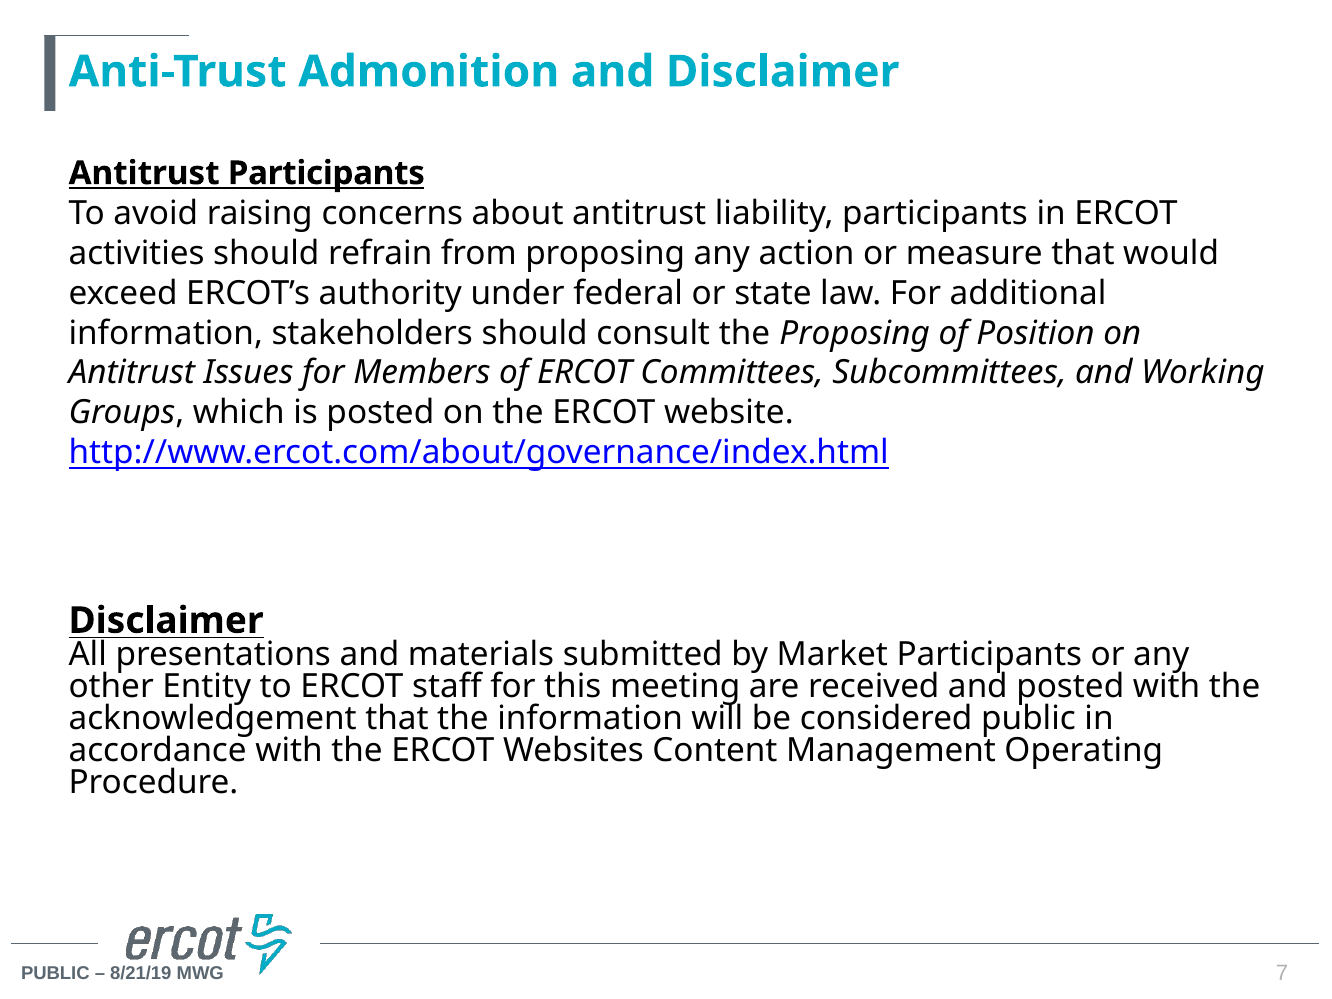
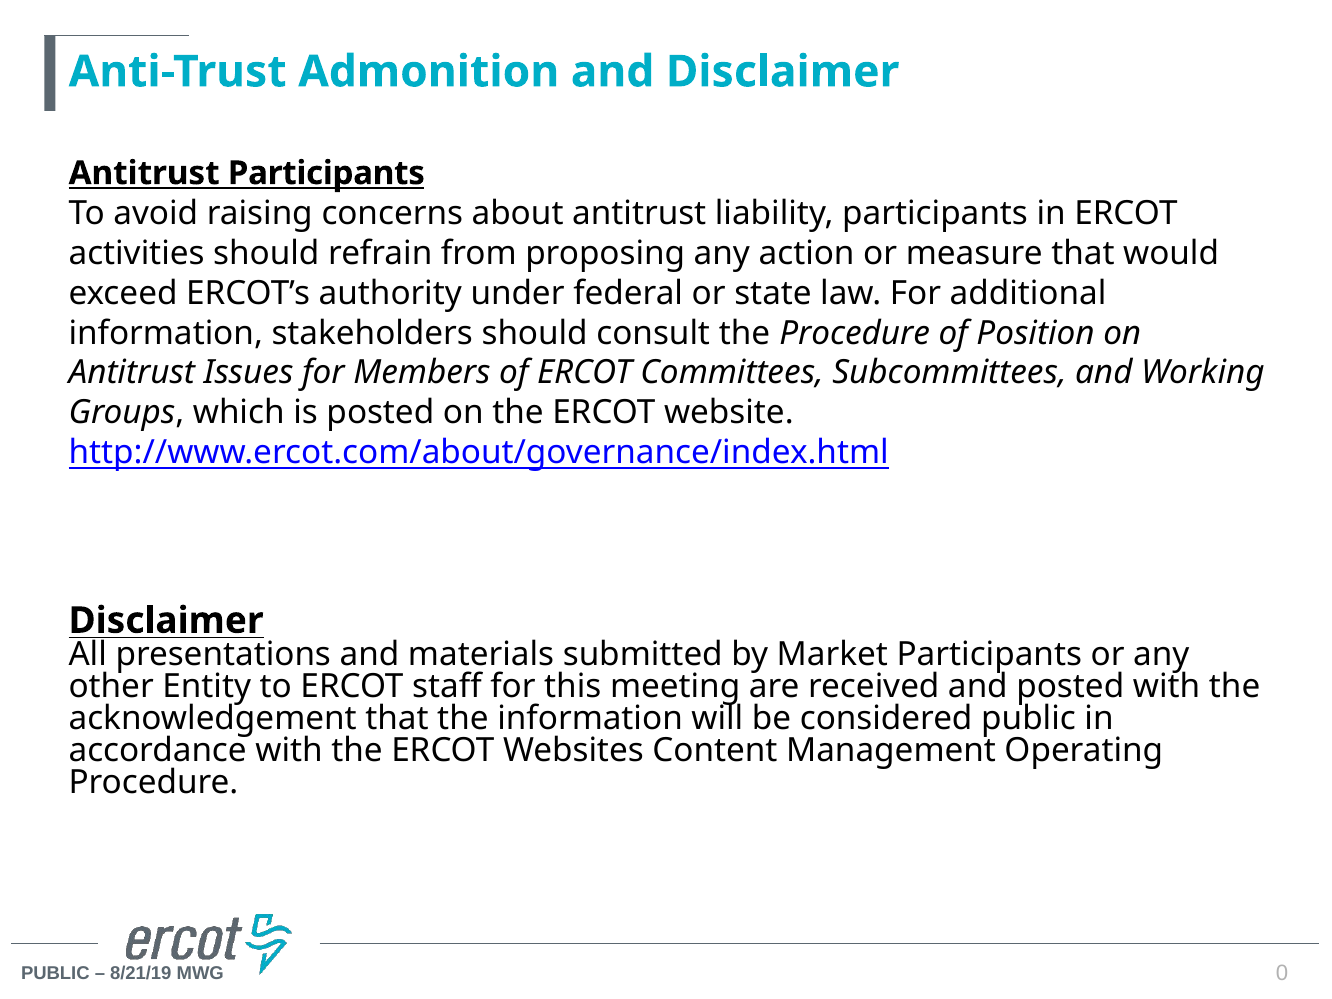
the Proposing: Proposing -> Procedure (855, 333)
7: 7 -> 0 (1282, 973)
